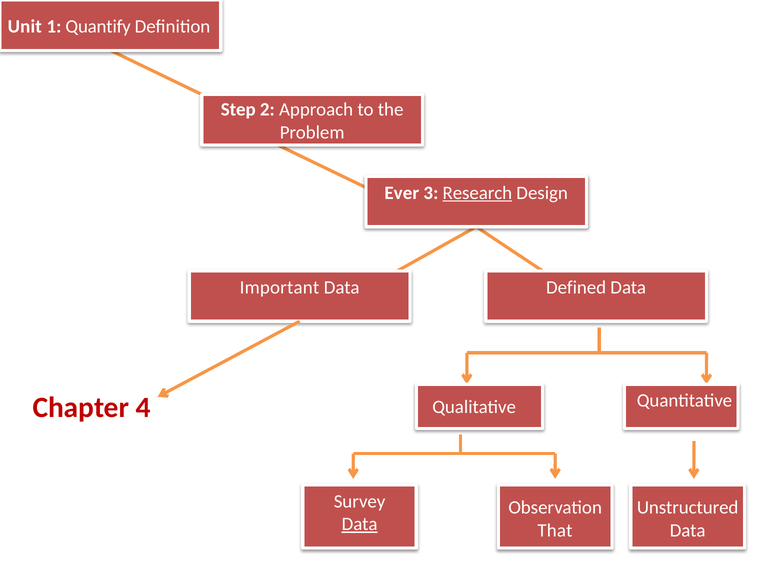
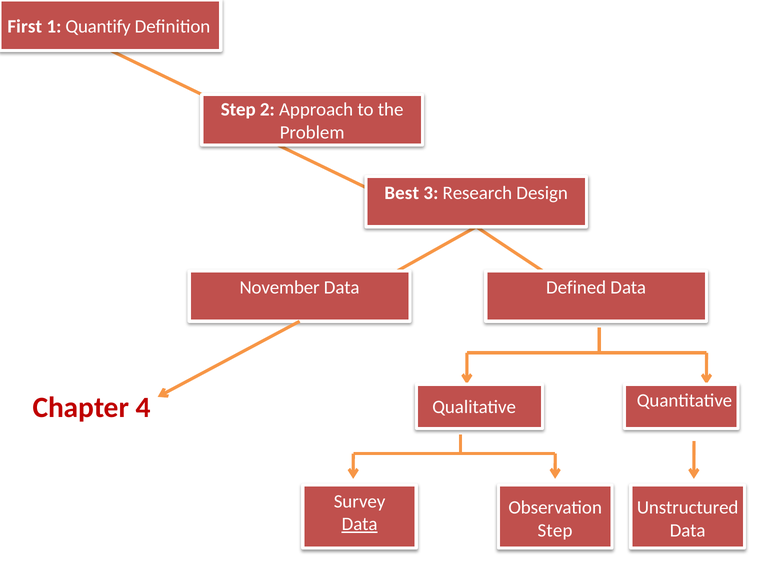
Unit: Unit -> First (25, 27)
Ever: Ever -> Best (402, 193)
Research underline: present -> none (477, 193)
Important: Important -> November (280, 288)
That: That -> Step (555, 531)
